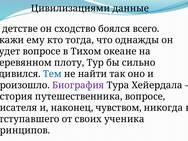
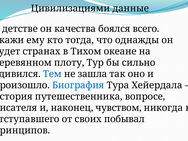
сходство: сходство -> качества (75, 29)
вопросе: вопросе -> странах (42, 51)
найти: найти -> зашла (92, 74)
Биография colour: purple -> blue (78, 85)
ученика: ученика -> побывал (124, 119)
